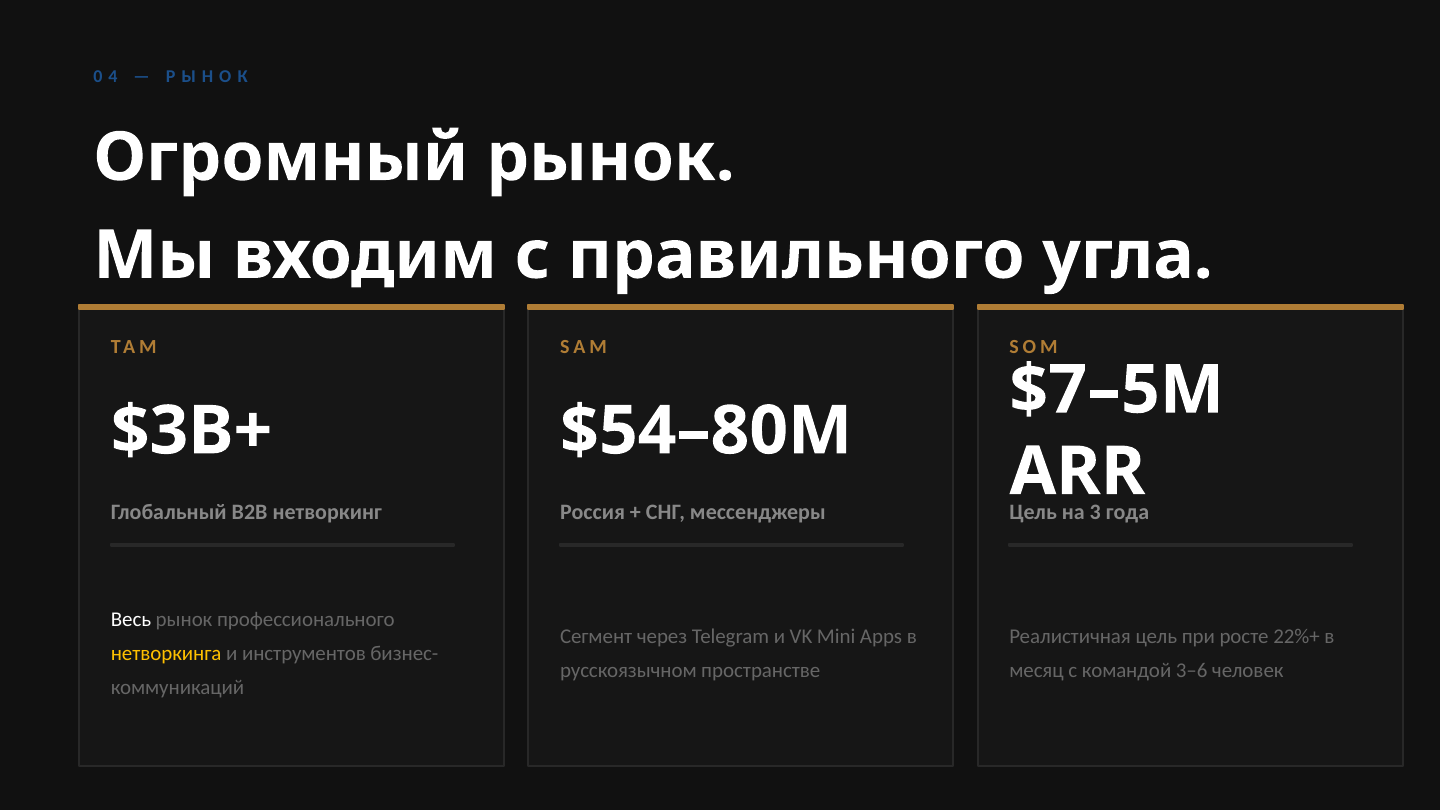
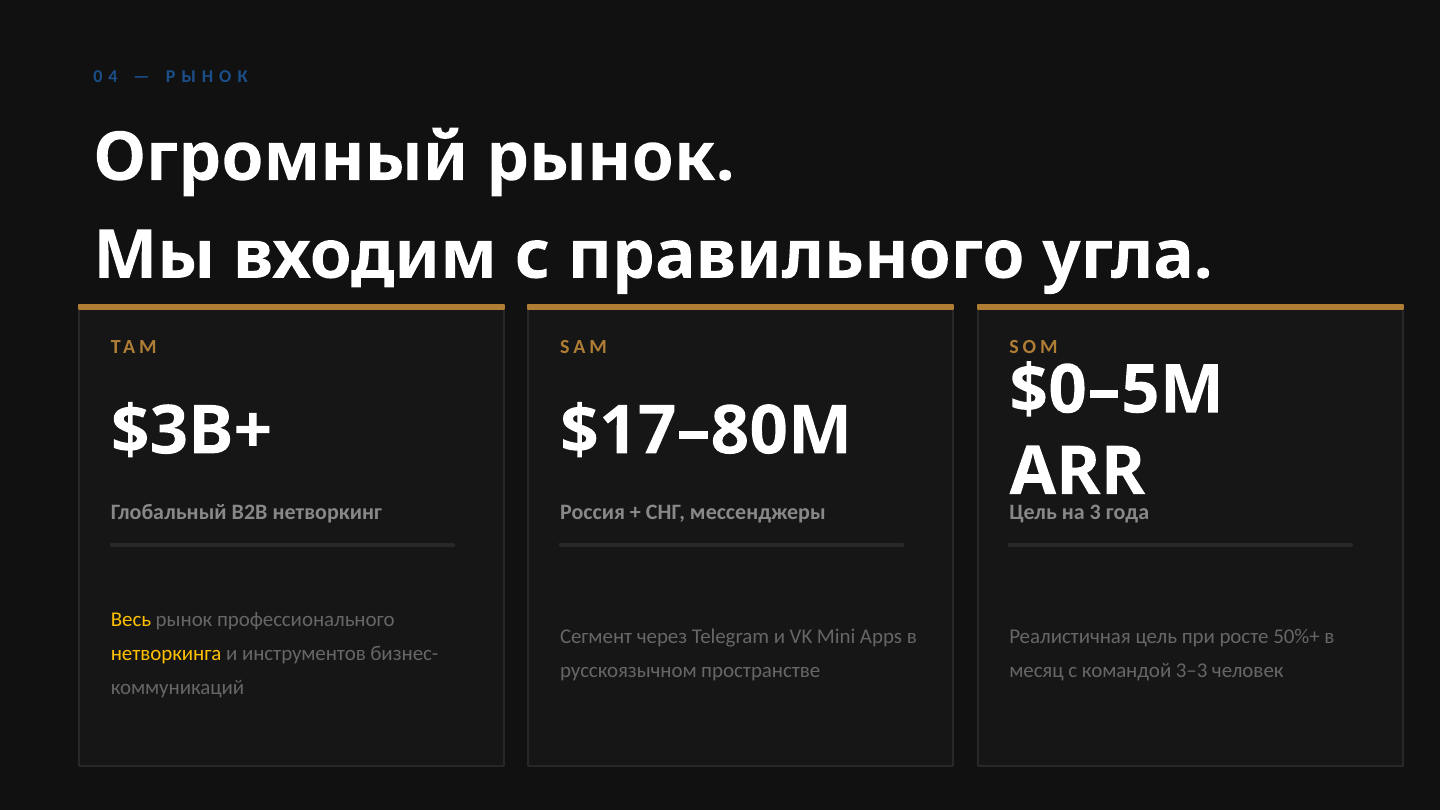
$7–5M: $7–5M -> $0–5M (1117, 390)
$54–80M: $54–80M -> $17–80M (706, 431)
Весь colour: white -> yellow (131, 620)
22%+: 22%+ -> 50%+ (1296, 637)
3–6: 3–6 -> 3–3 (1192, 671)
